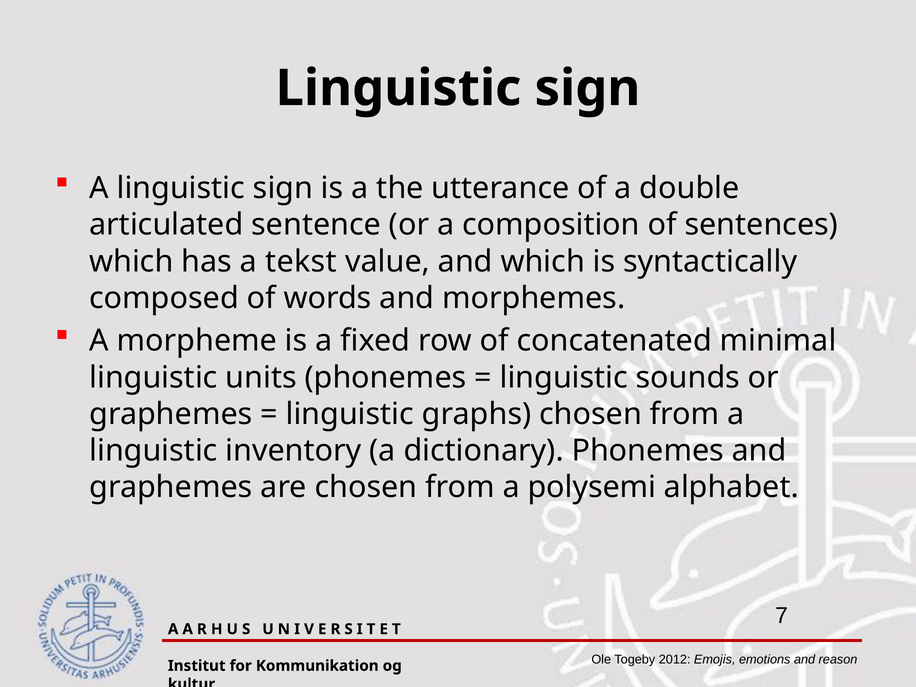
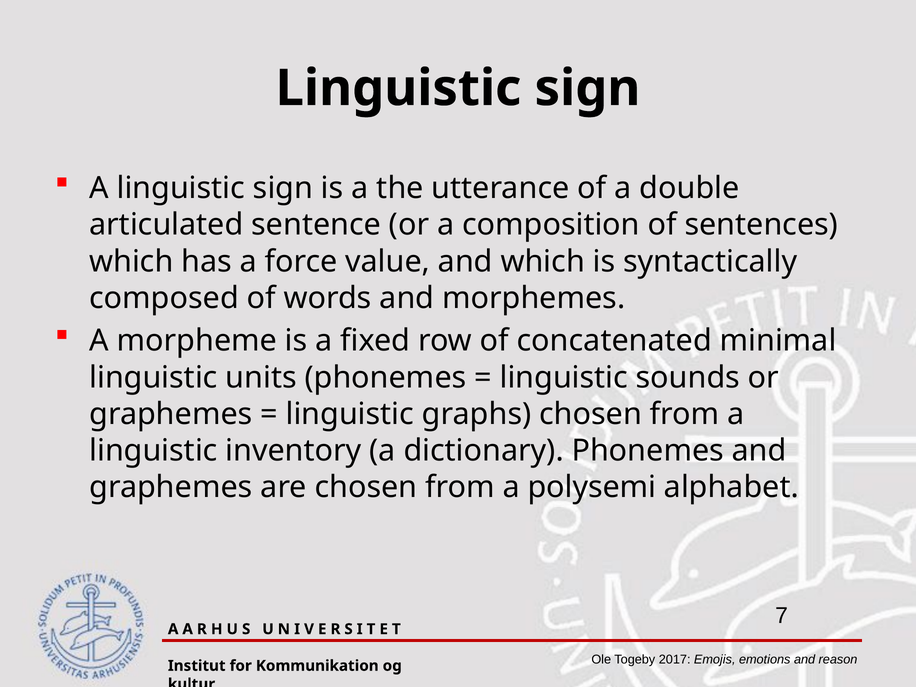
tekst: tekst -> force (301, 261)
2012: 2012 -> 2017 (675, 660)
